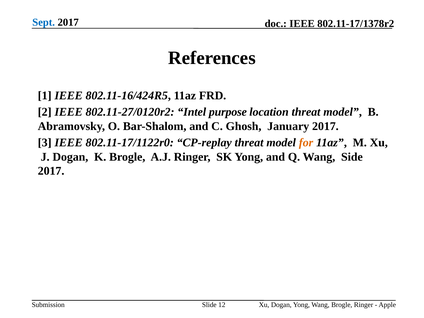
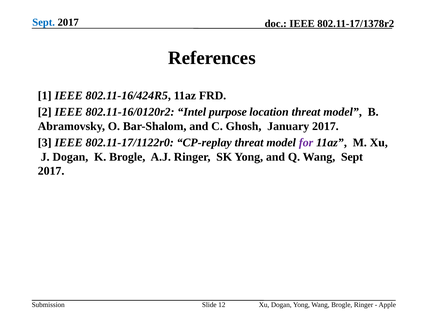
802.11-27/0120r2: 802.11-27/0120r2 -> 802.11-16/0120r2 (130, 112)
for colour: orange -> purple (306, 143)
Wang Side: Side -> Sept (352, 157)
